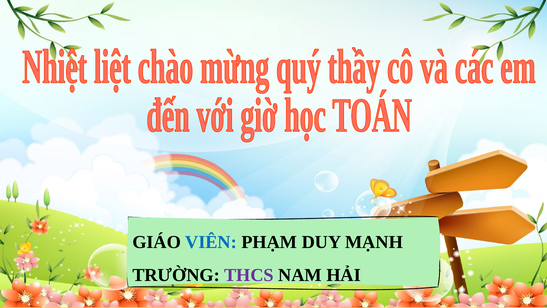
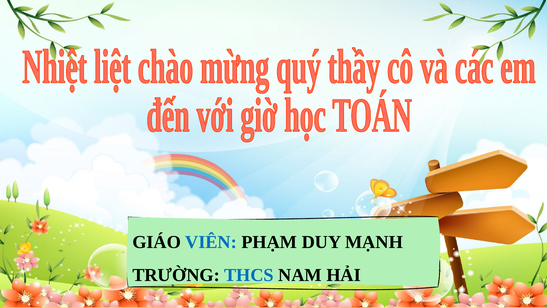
THCS colour: purple -> blue (249, 275)
